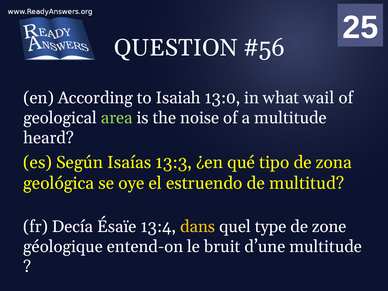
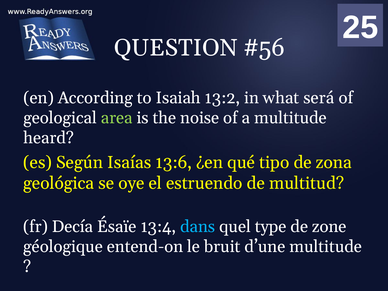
13:0: 13:0 -> 13:2 (222, 98)
wail: wail -> será (319, 98)
13:3: 13:3 -> 13:6 (174, 162)
dans colour: yellow -> light blue (198, 226)
